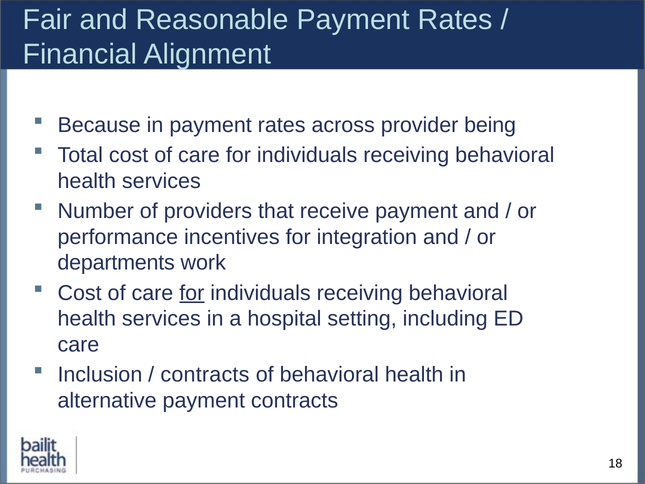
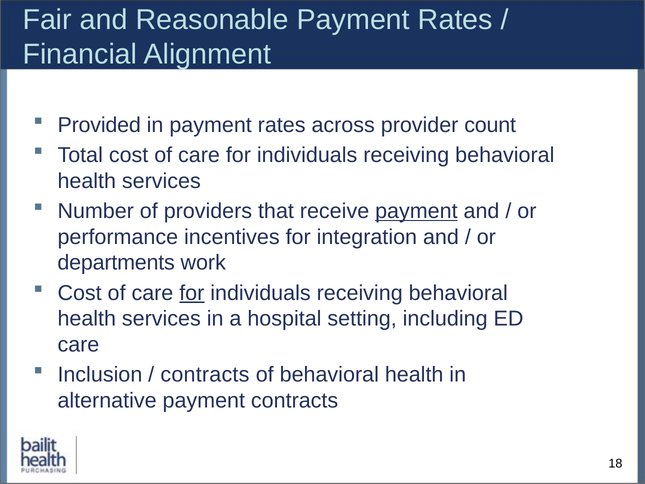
Because: Because -> Provided (99, 125)
being: being -> count (490, 125)
payment underline: none -> present (416, 211)
